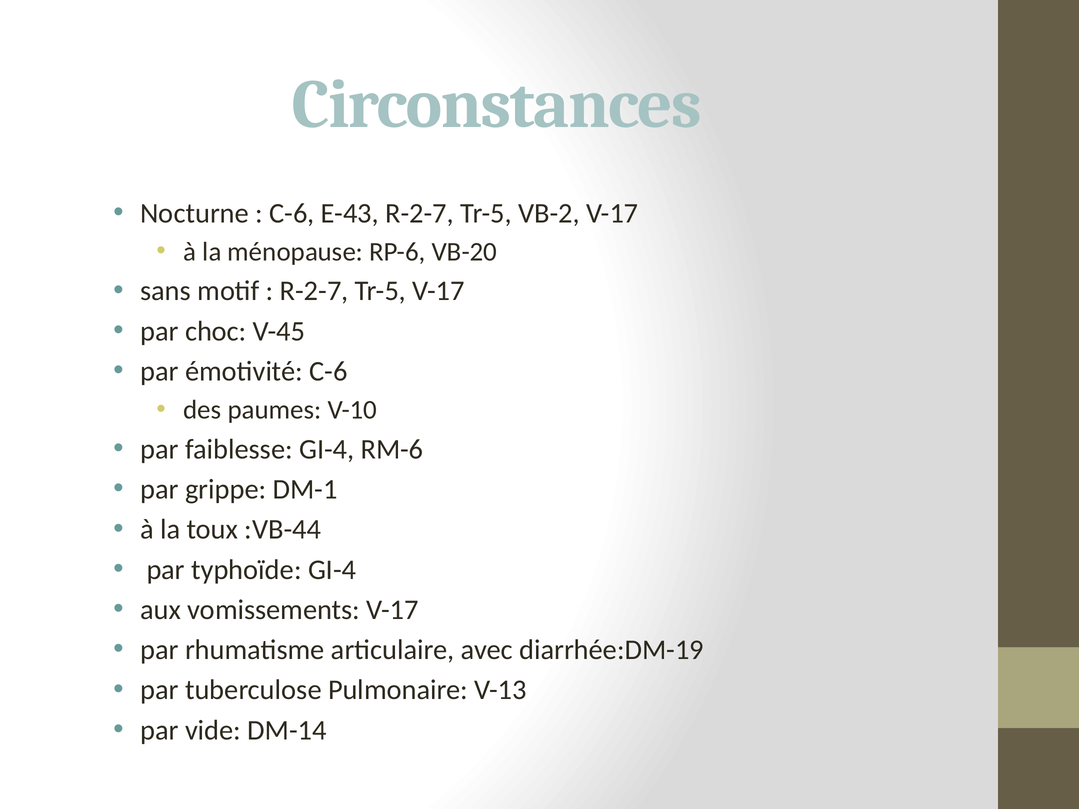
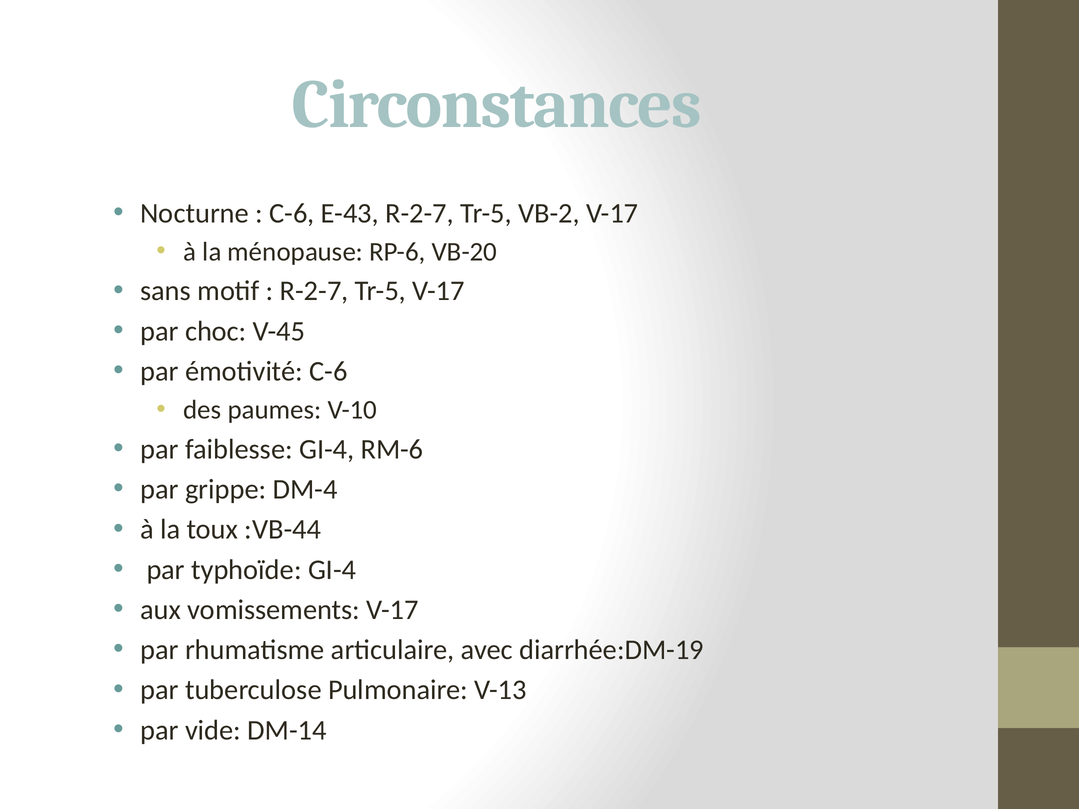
DM-1: DM-1 -> DM-4 (305, 490)
